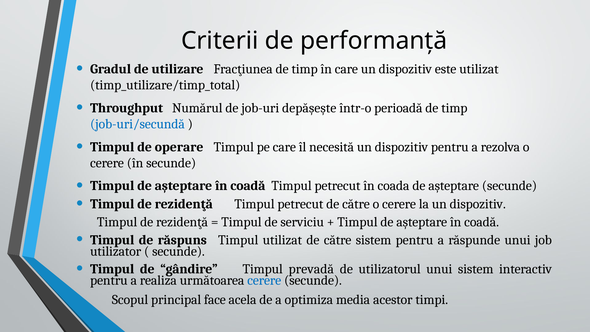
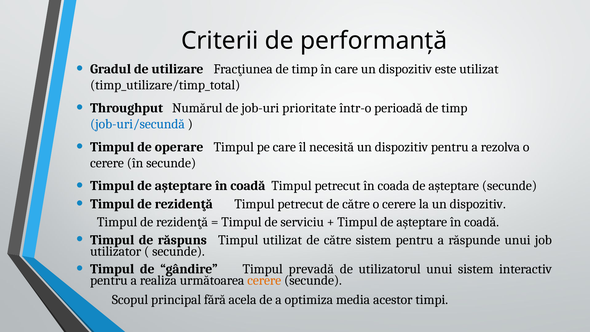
depăşeşte: depăşeşte -> prioritate (309, 108)
cerere colour: blue -> orange (264, 280)
face: face -> fără (215, 300)
